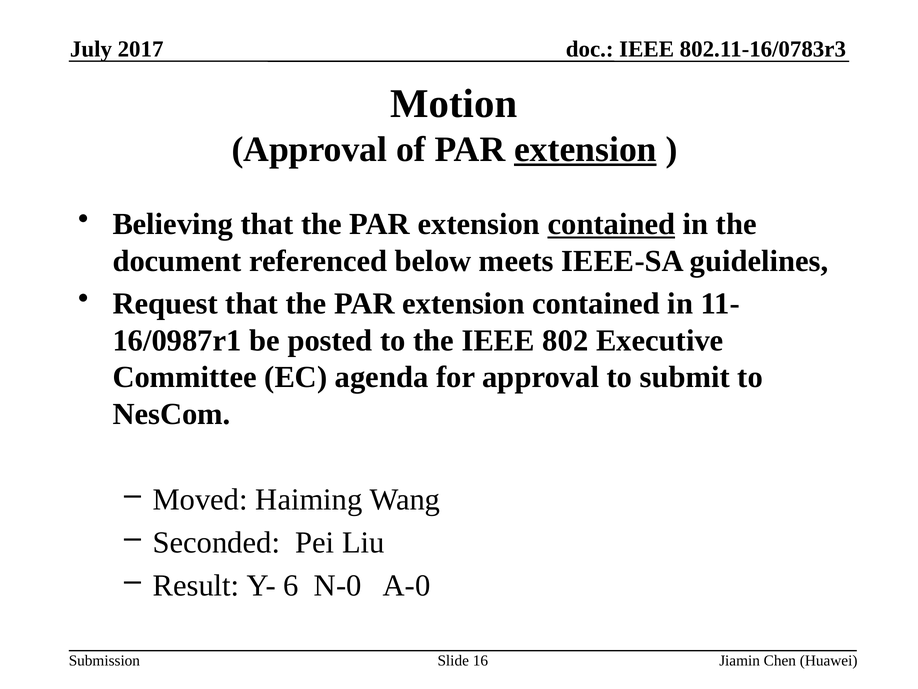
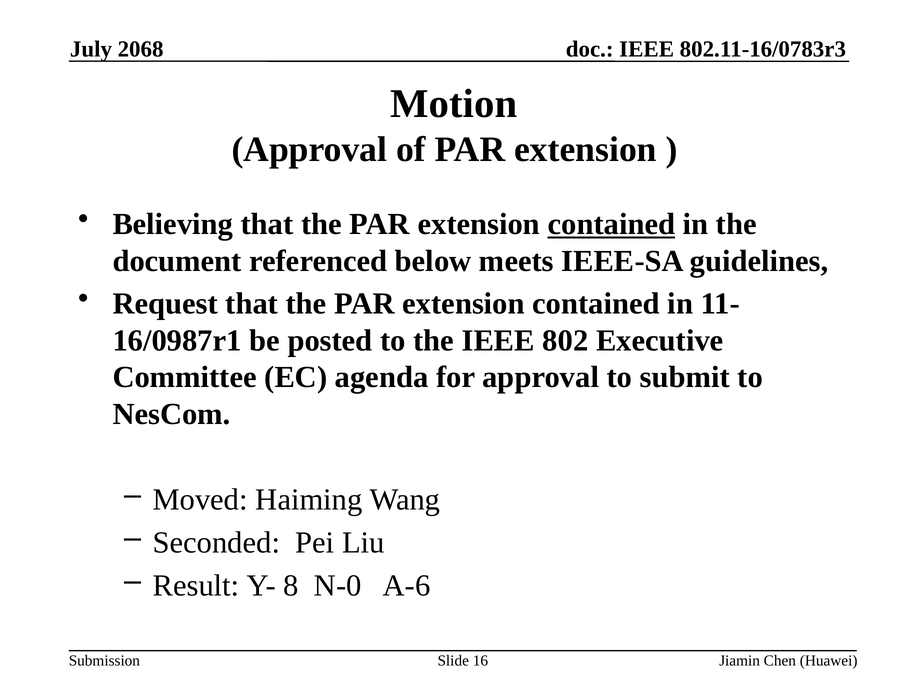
2017: 2017 -> 2068 (141, 49)
extension underline: present -> none (585, 149)
6: 6 -> 8 (291, 585)
A-0: A-0 -> A-6 (407, 585)
